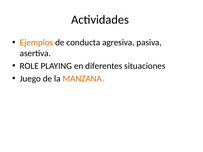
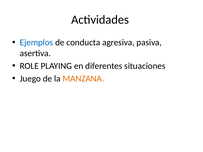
Ejemplos colour: orange -> blue (36, 43)
